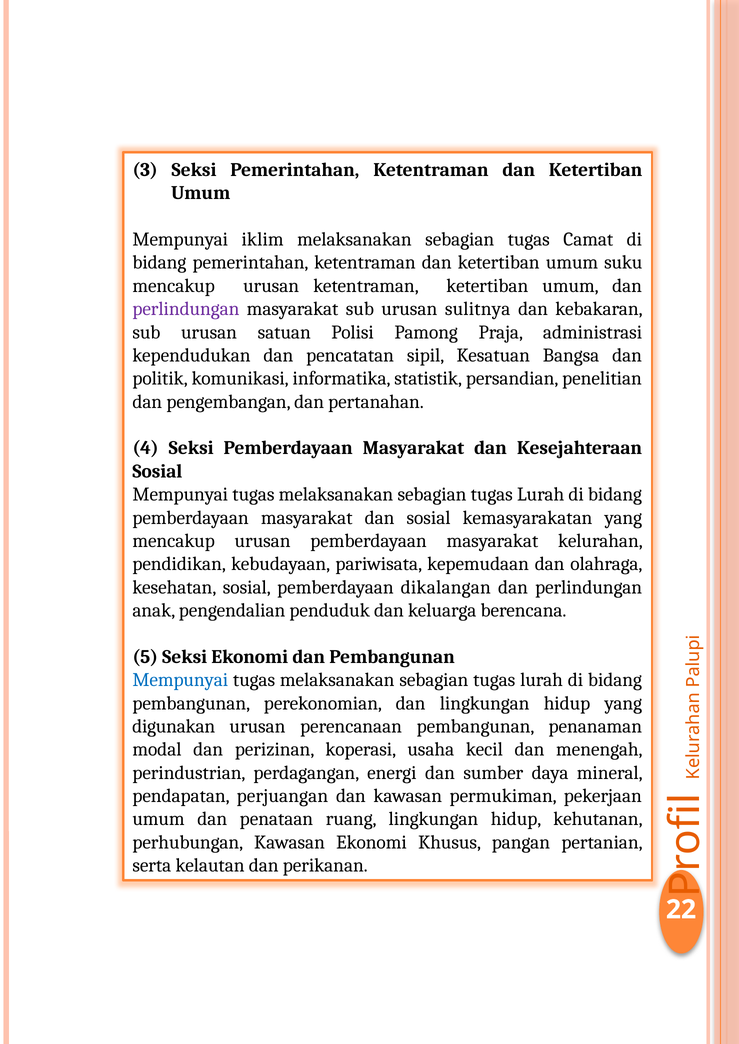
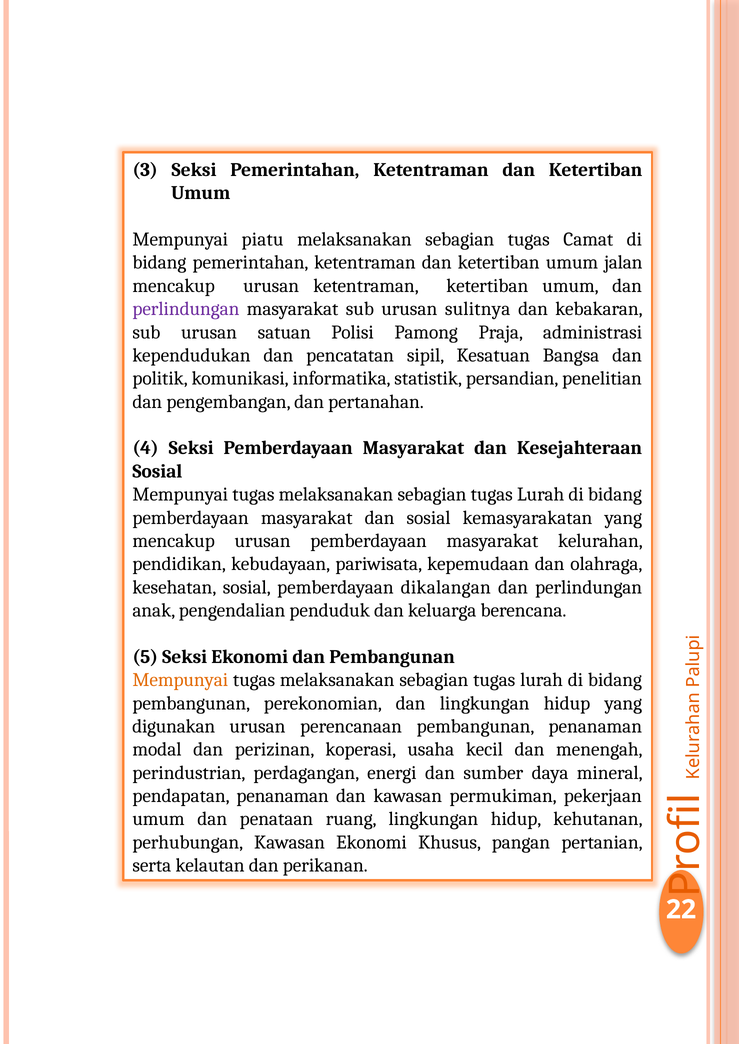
iklim: iklim -> piatu (263, 239)
suku: suku -> jalan (623, 262)
Mempunyai colour: blue -> orange (180, 680)
pendapatan perjuangan: perjuangan -> penanaman (283, 795)
